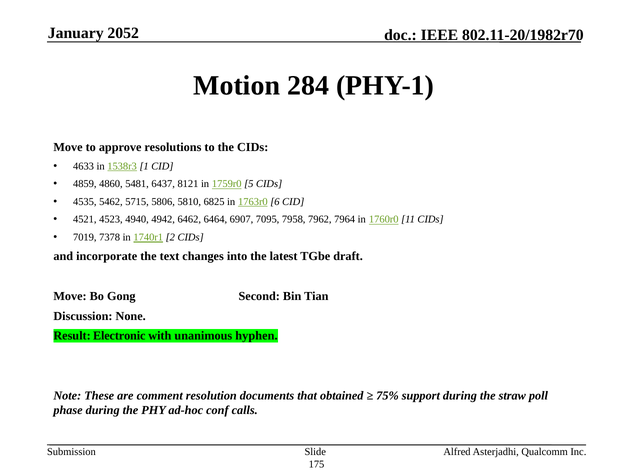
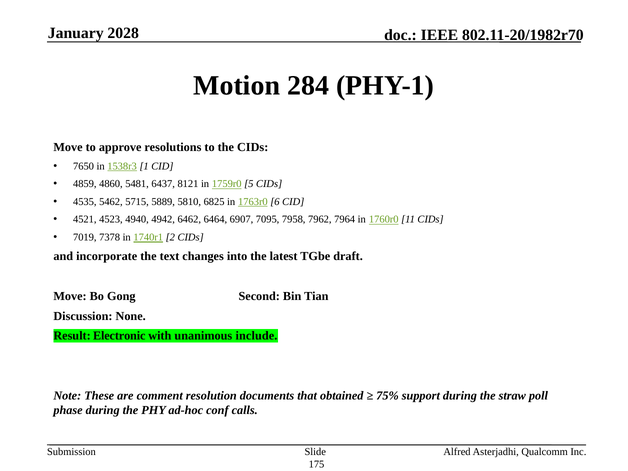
2052: 2052 -> 2028 (123, 33)
4633: 4633 -> 7650 (84, 166)
5806: 5806 -> 5889 (163, 202)
hyphen: hyphen -> include (256, 336)
